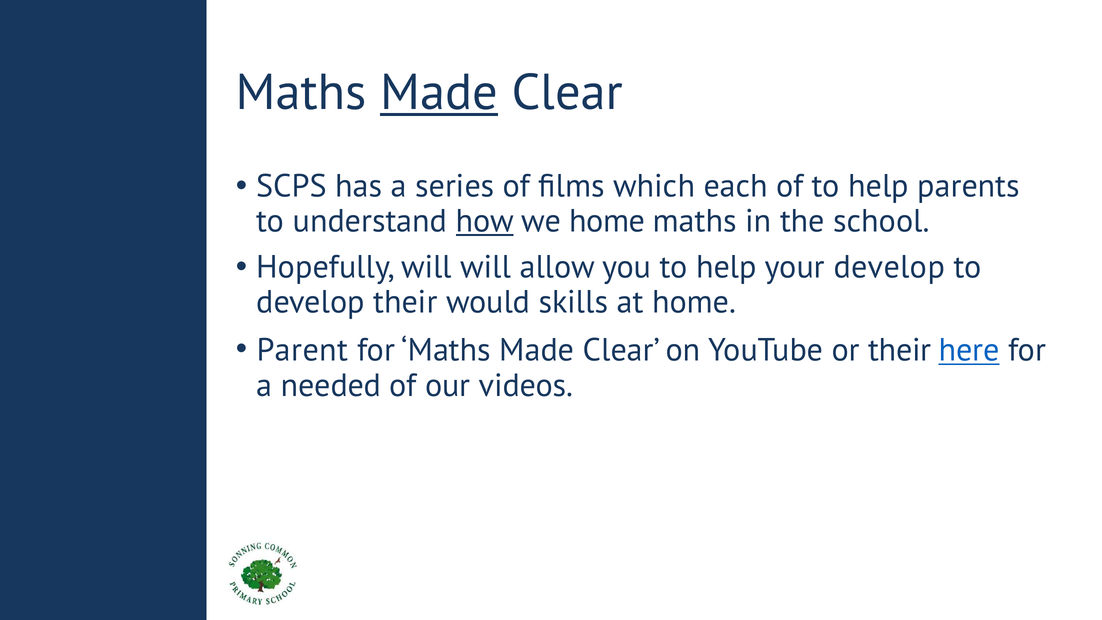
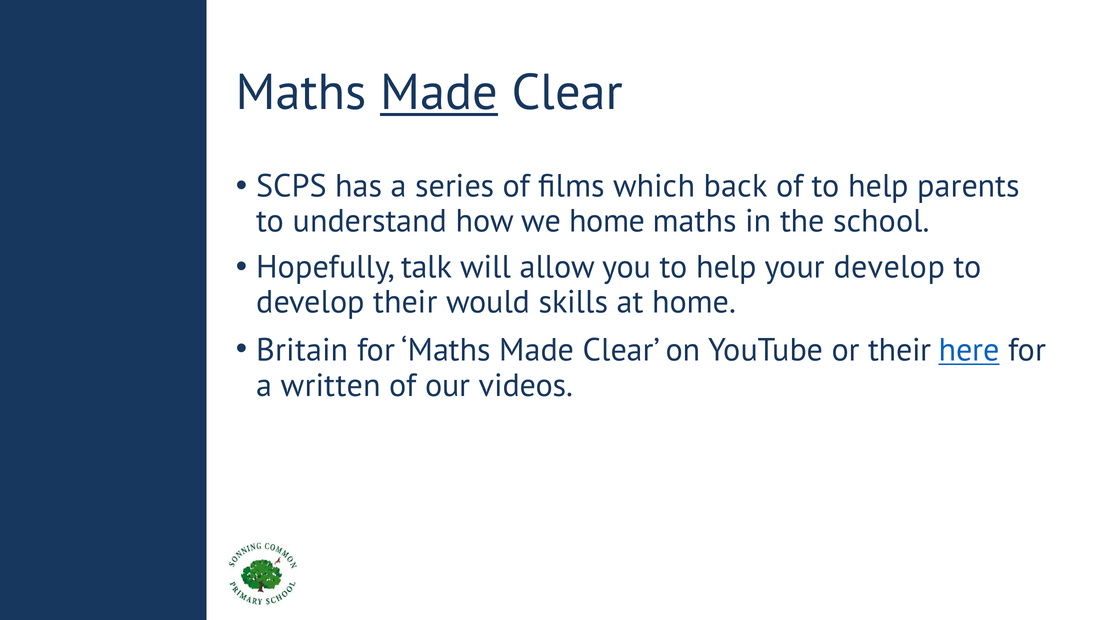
each: each -> back (736, 186)
how underline: present -> none (485, 221)
Hopefully will: will -> talk (427, 267)
Parent: Parent -> Britain (302, 350)
needed: needed -> written (331, 385)
